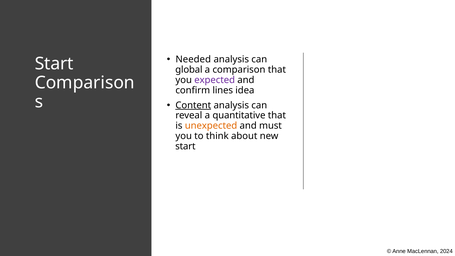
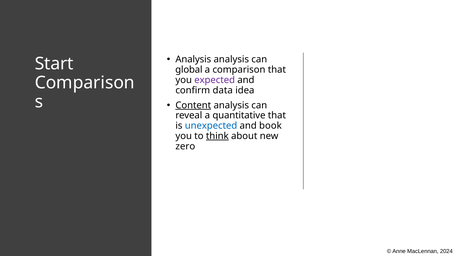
Needed: Needed -> Analysis (193, 60)
lines: lines -> data (223, 90)
unexpected colour: orange -> blue (211, 126)
must: must -> book (270, 126)
think underline: none -> present (217, 136)
start: start -> zero (185, 146)
